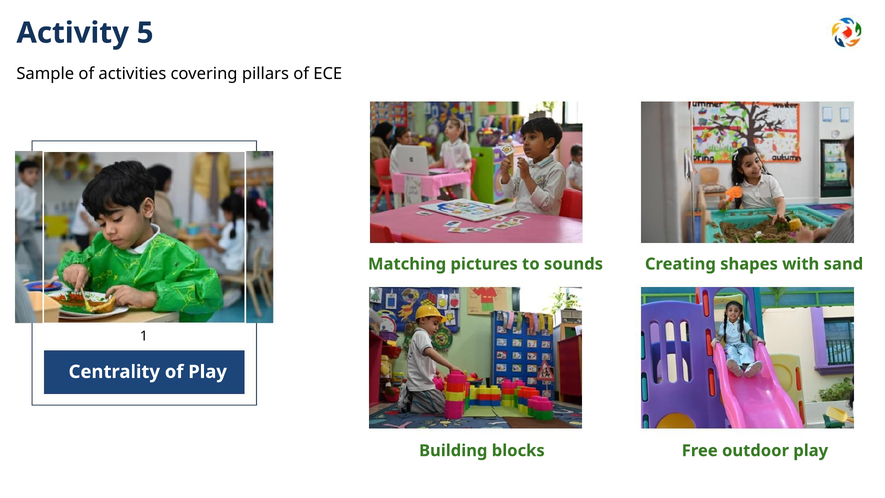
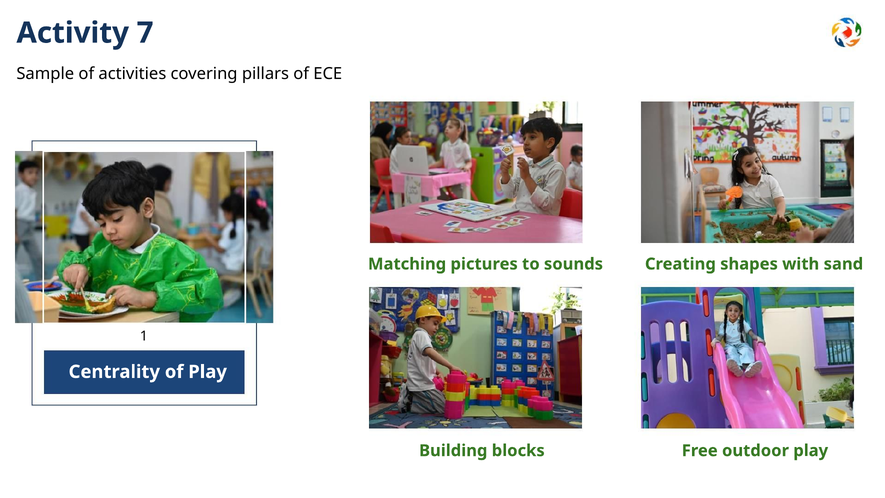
5: 5 -> 7 (145, 33)
